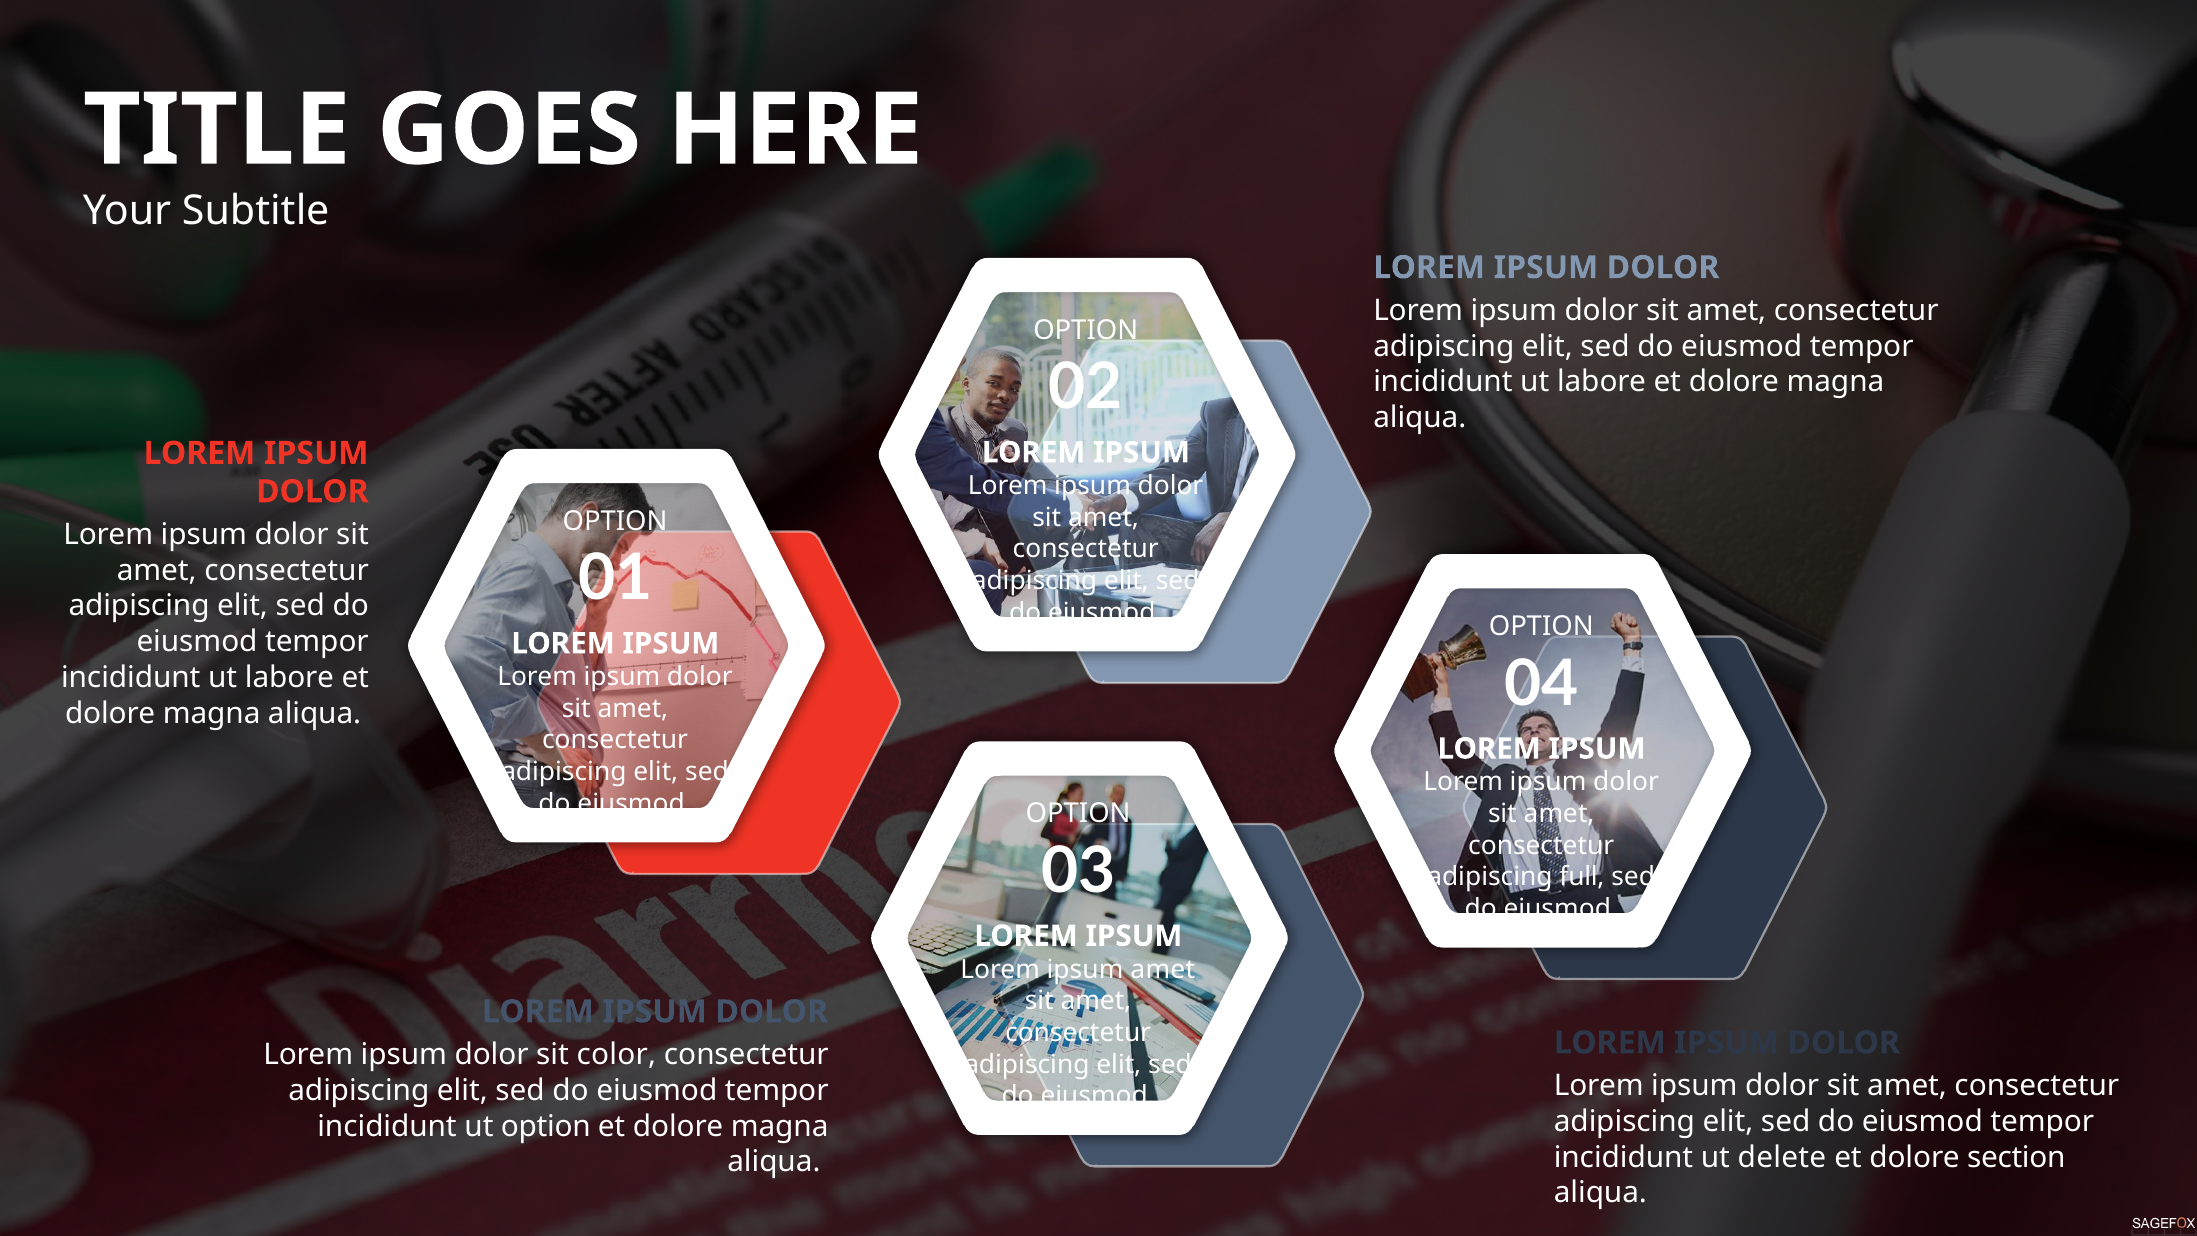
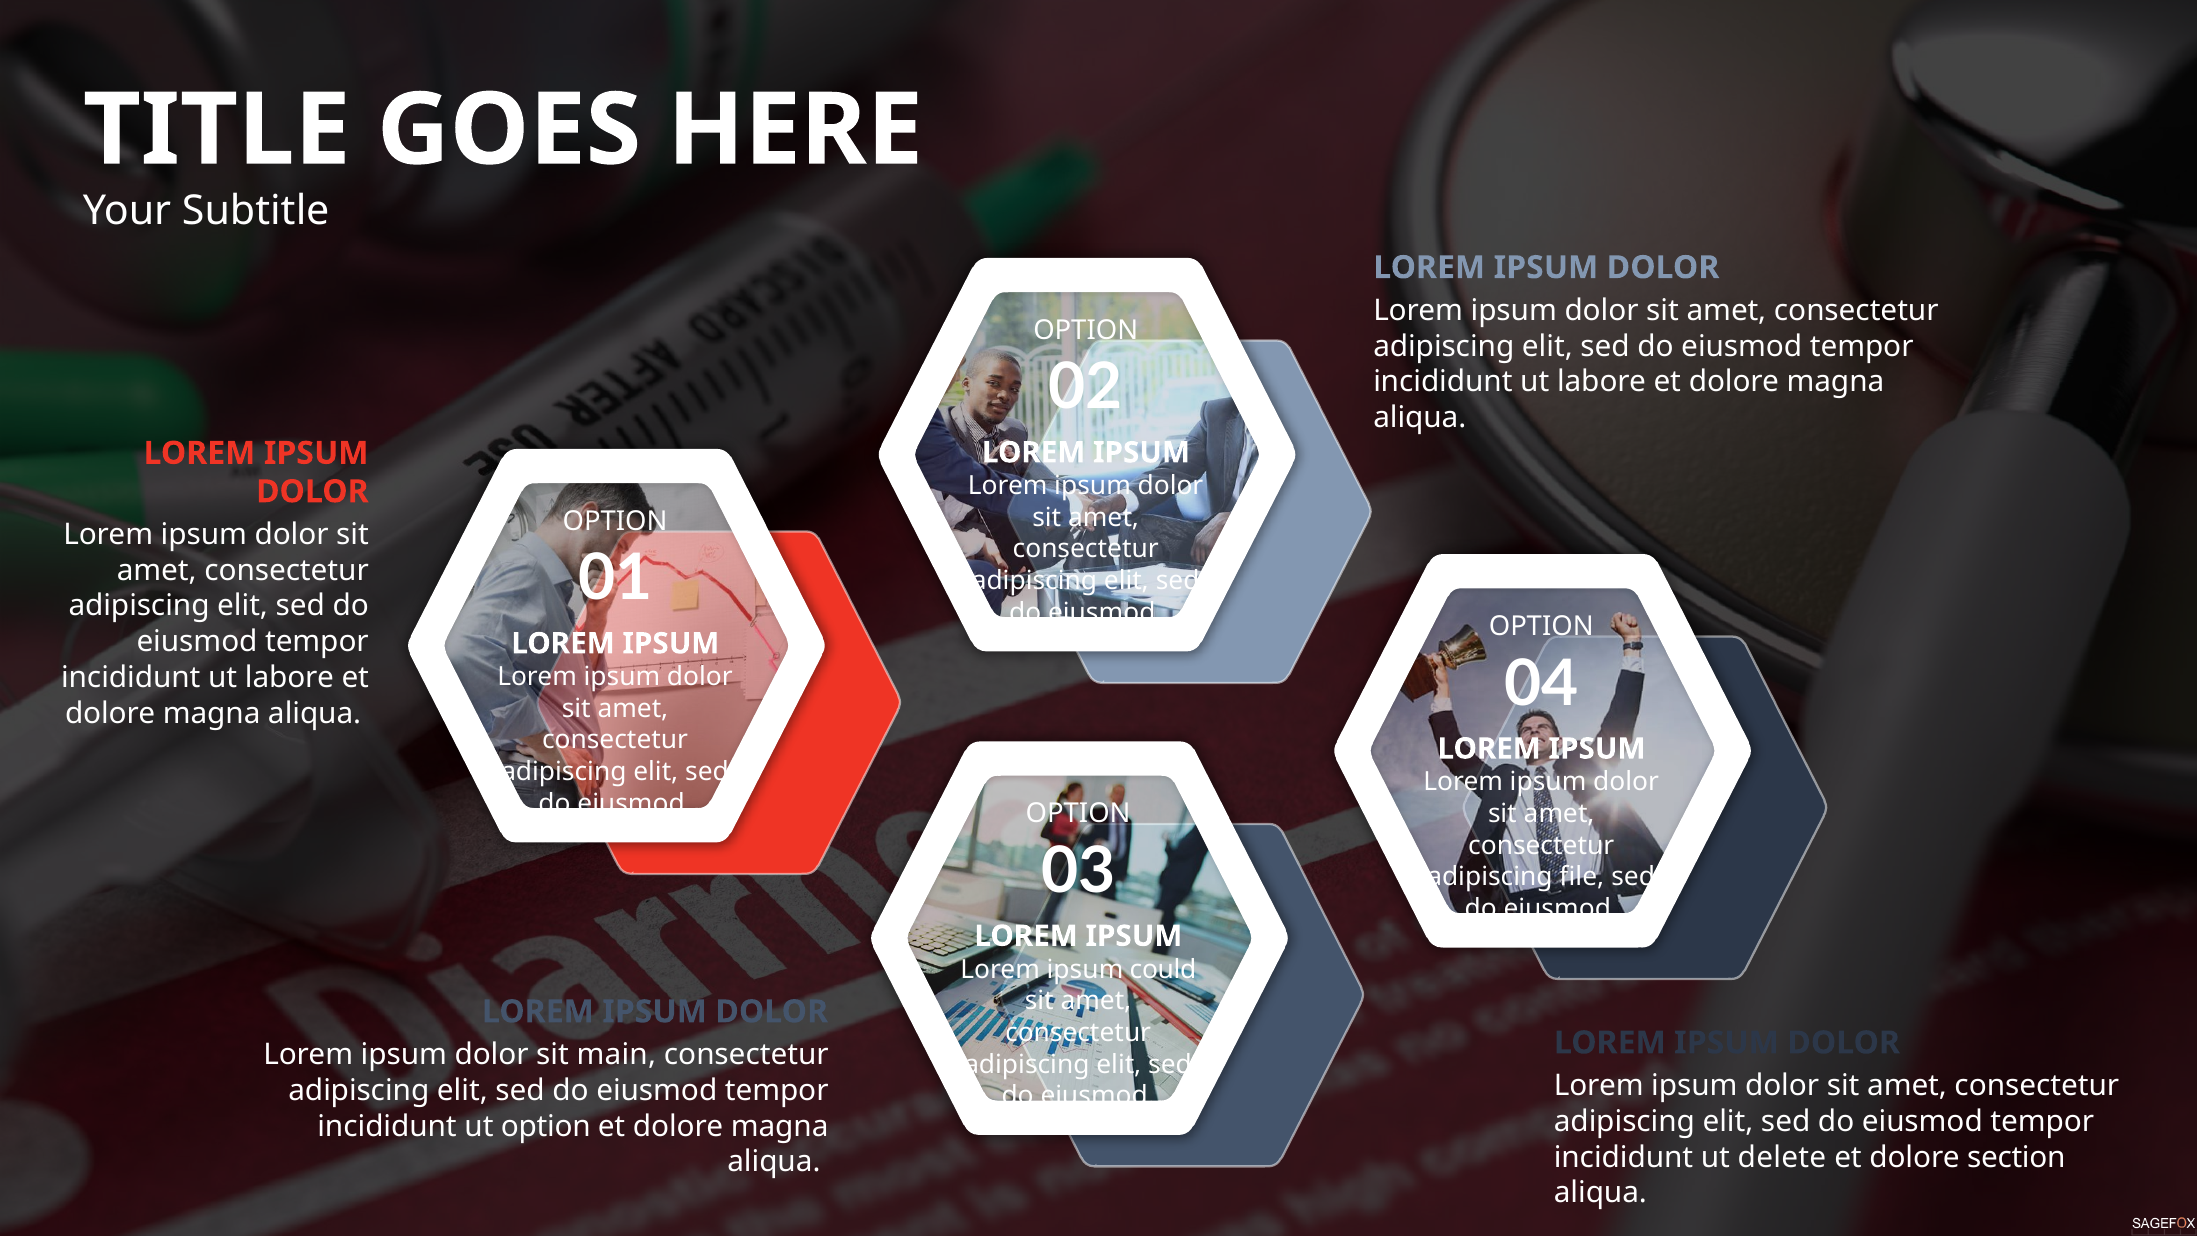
full: full -> file (1582, 877)
ipsum amet: amet -> could (1163, 969)
color: color -> main (616, 1055)
